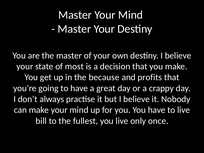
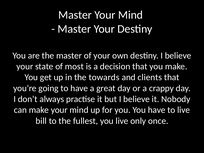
because: because -> towards (104, 77)
profits: profits -> clients (150, 77)
